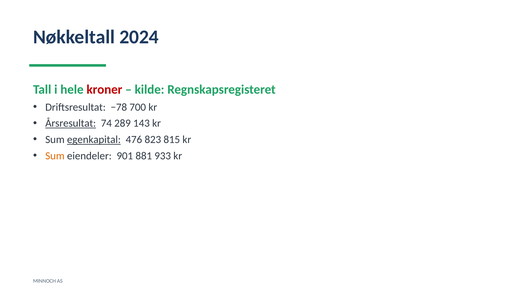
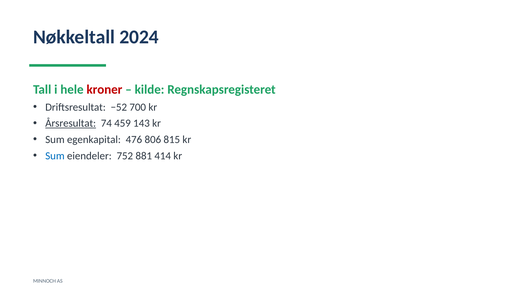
−78: −78 -> −52 (119, 107)
289: 289 -> 459 (123, 123)
egenkapital underline: present -> none (94, 139)
823: 823 -> 806 (153, 139)
Sum colour: orange -> blue (55, 156)
901: 901 -> 752 (125, 156)
933: 933 -> 414 (163, 156)
